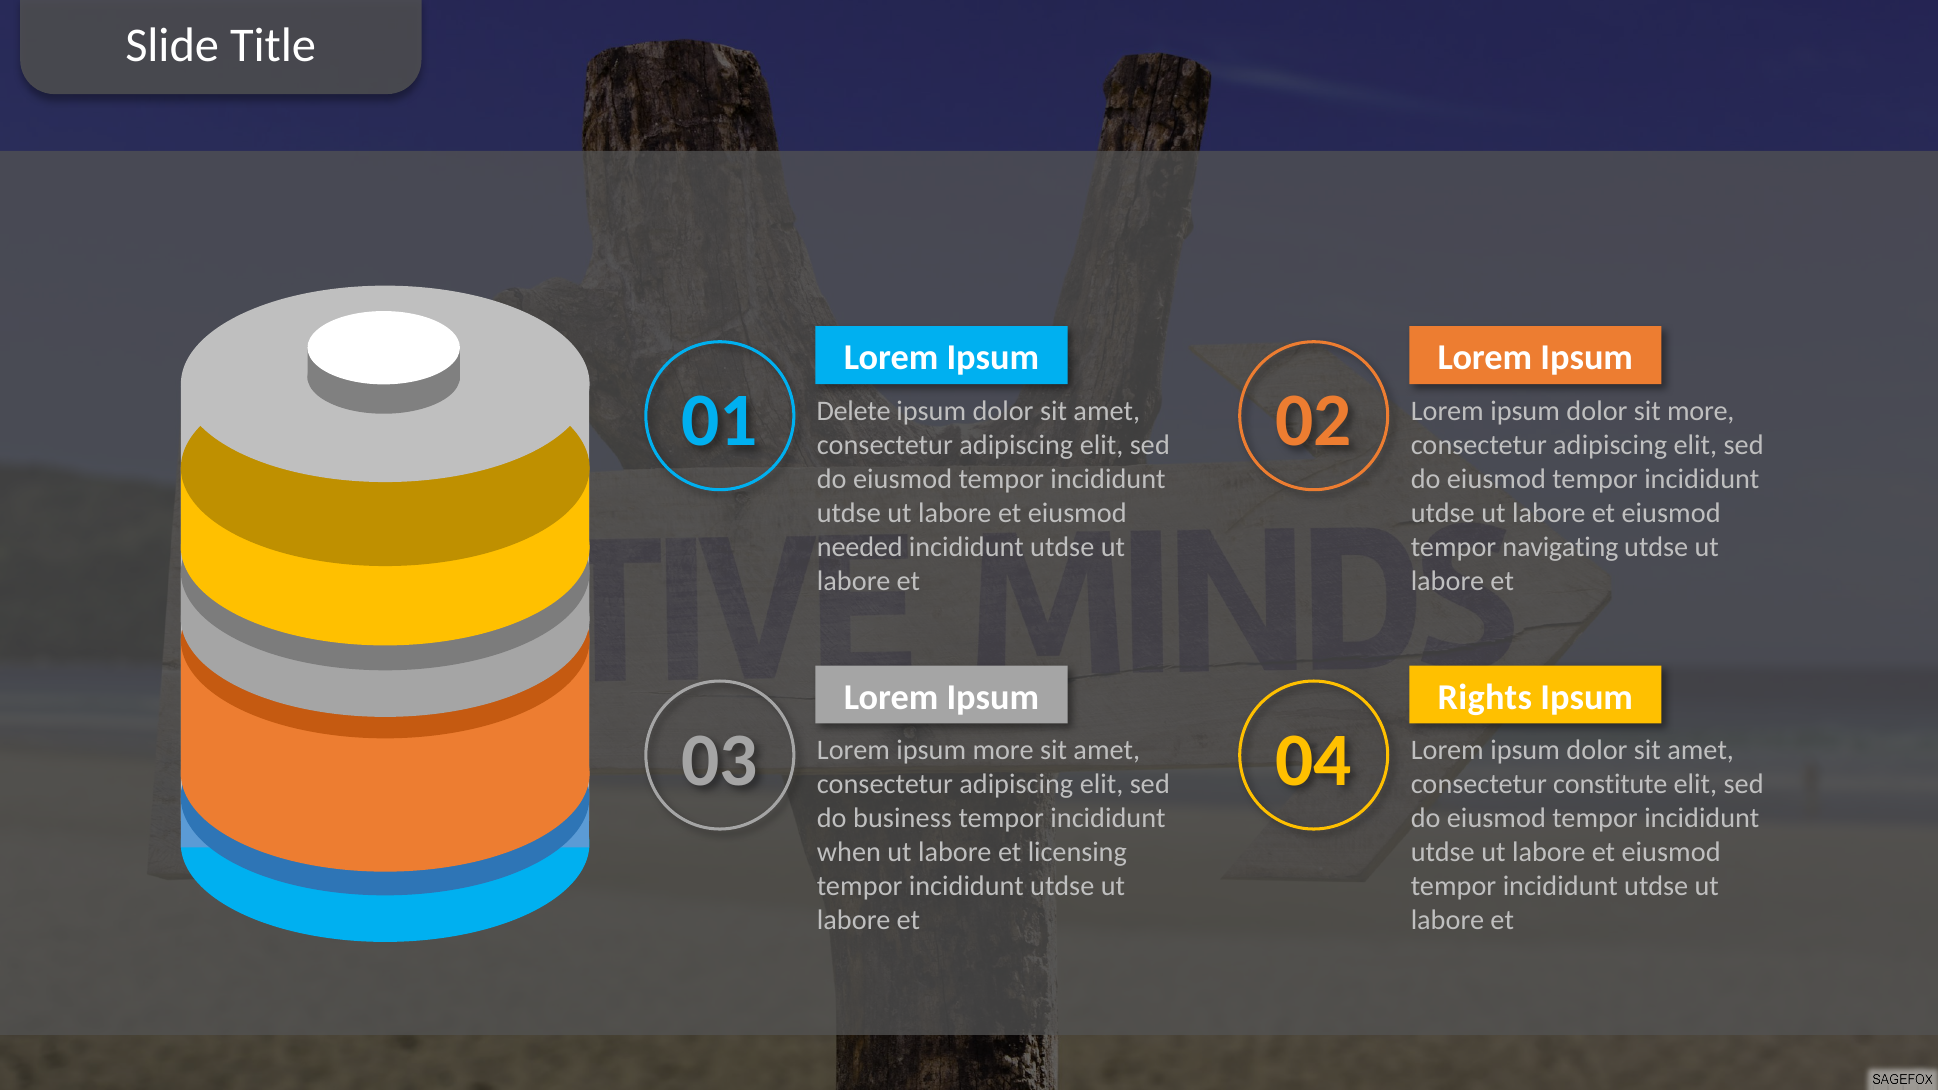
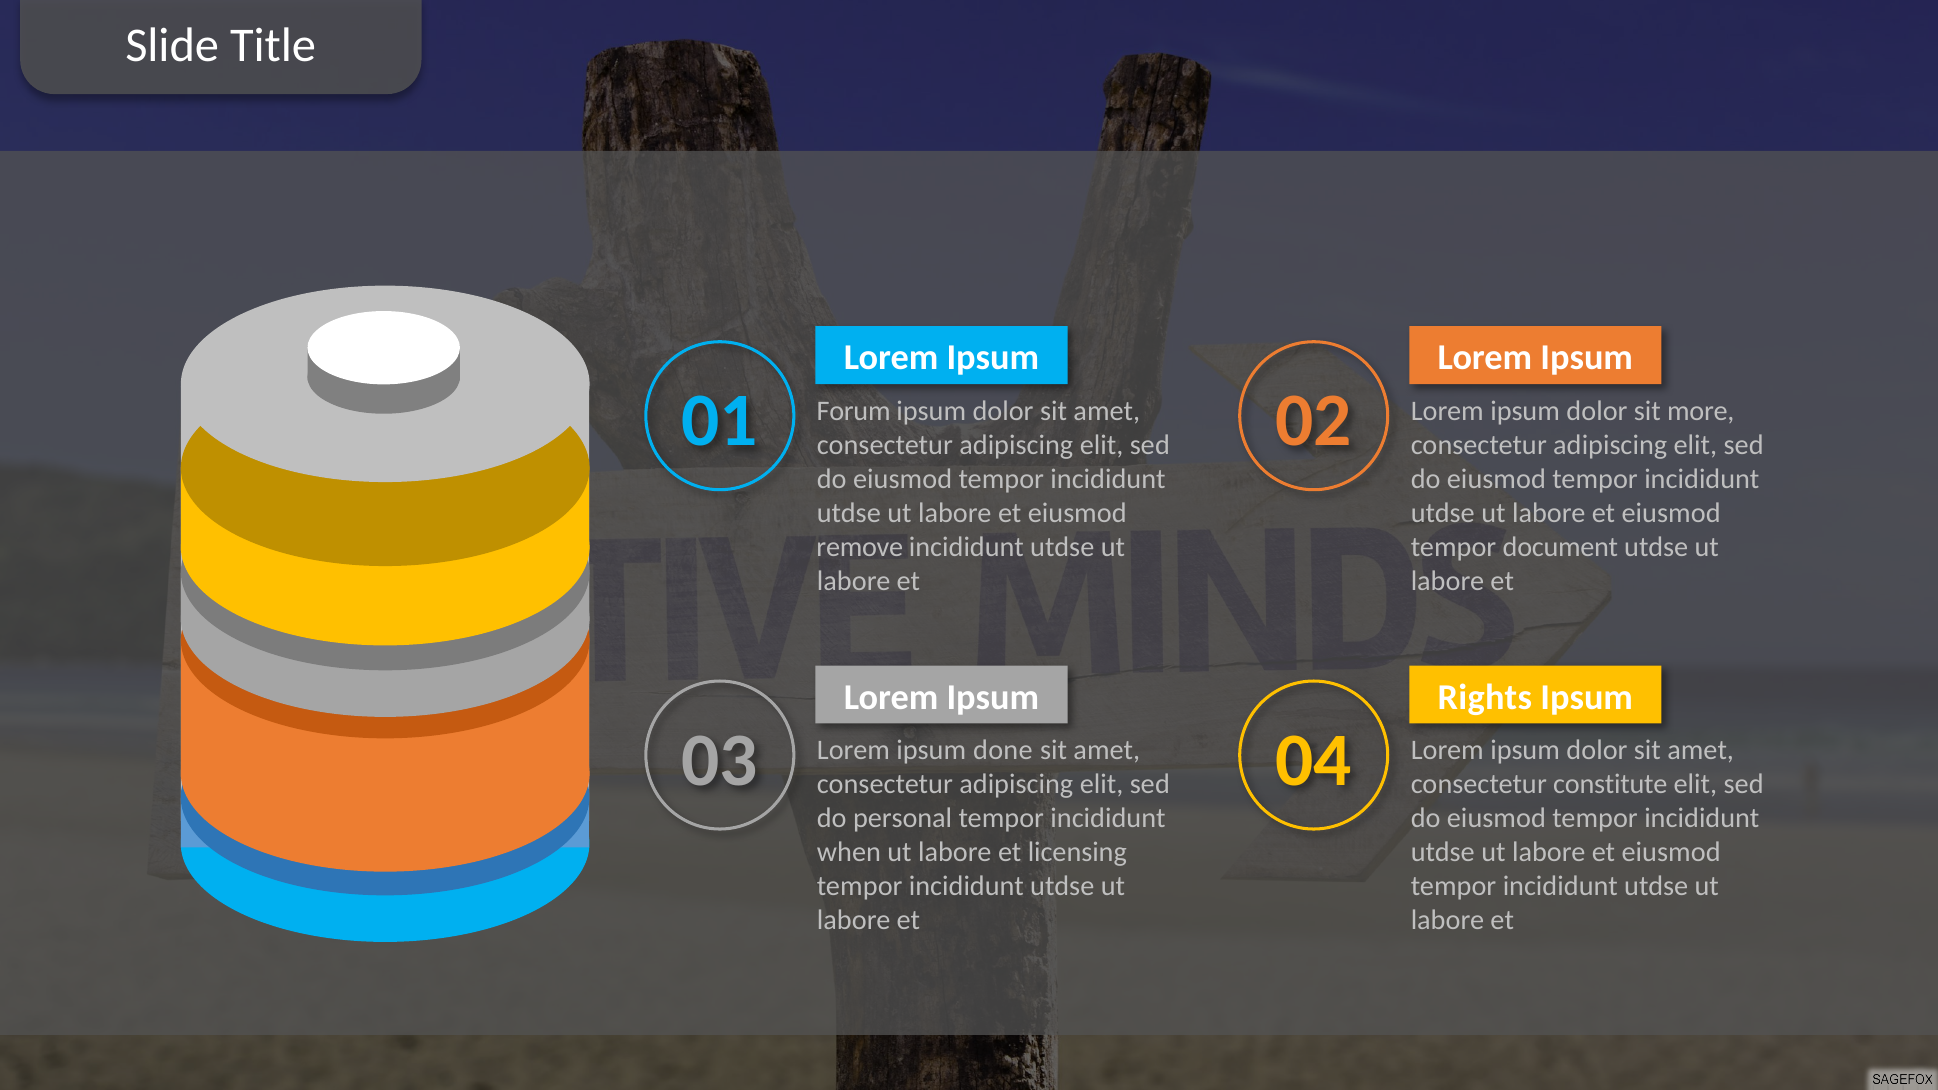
Delete: Delete -> Forum (854, 411)
needed: needed -> remove (860, 547)
navigating: navigating -> document (1560, 547)
ipsum more: more -> done (1003, 751)
business: business -> personal (903, 818)
